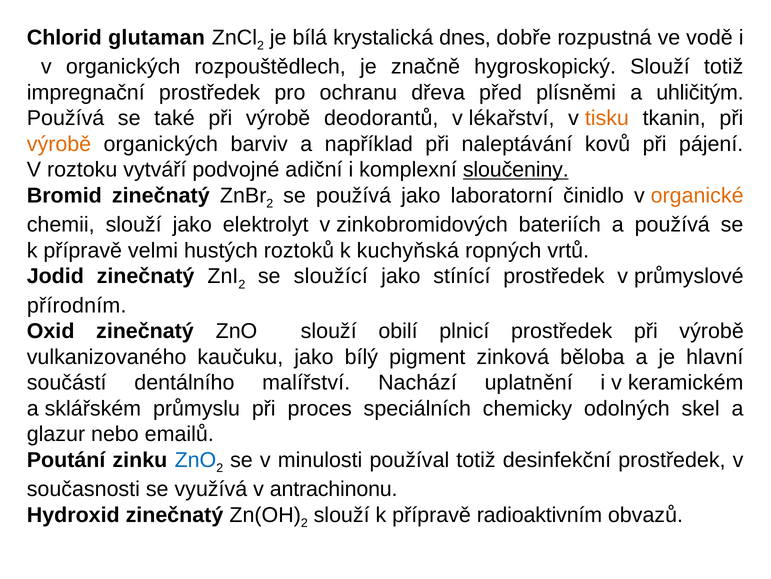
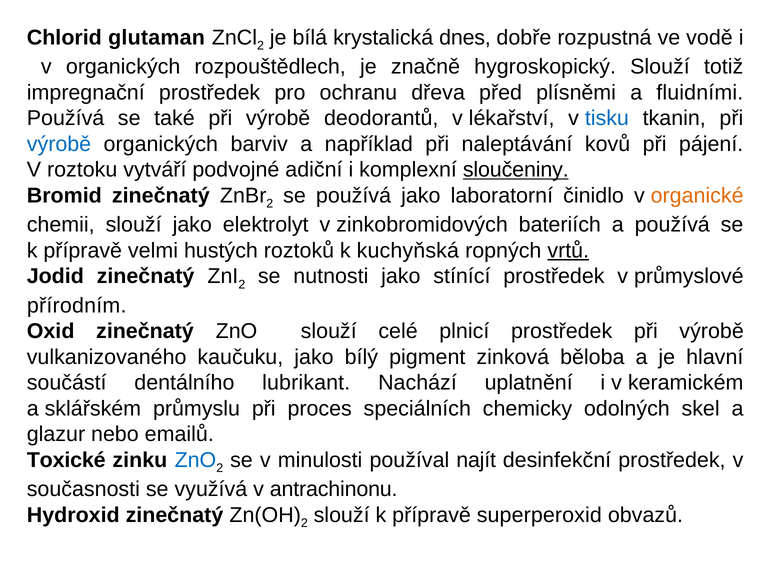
uhličitým: uhličitým -> fluidními (700, 92)
tisku colour: orange -> blue (607, 118)
výrobě colour: orange -> blue (59, 144)
vrtů underline: none -> present (568, 250)
sloužící: sloužící -> nutnosti (331, 276)
obilí: obilí -> celé (398, 331)
malířství: malířství -> lubrikant (306, 382)
Poutání: Poutání -> Toxické (66, 459)
používal totiž: totiž -> najít (476, 459)
radioaktivním: radioaktivním -> superperoxid (539, 514)
